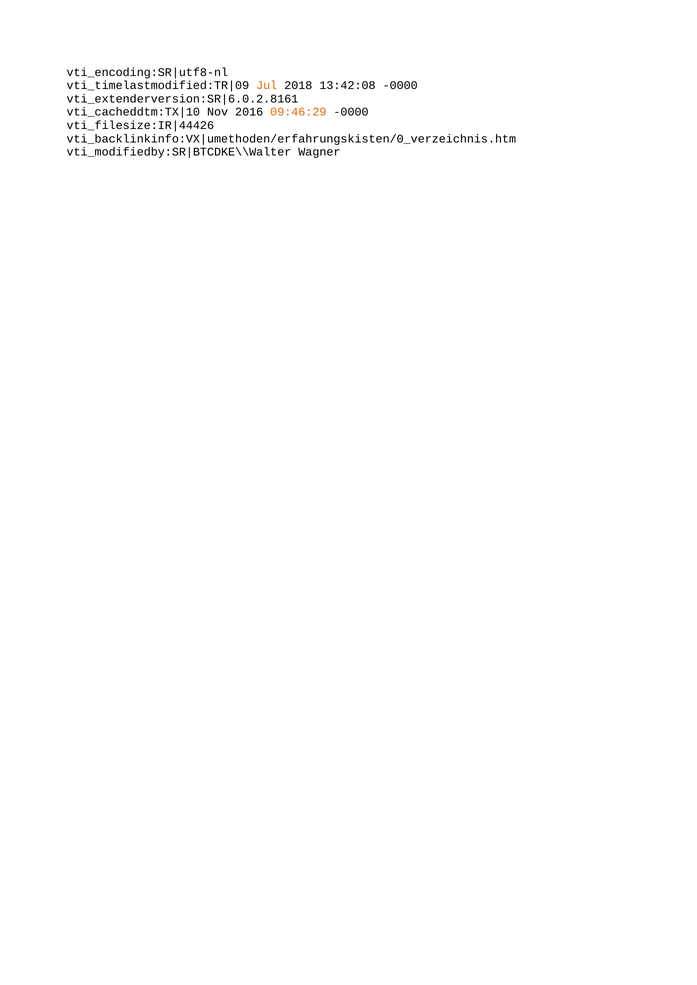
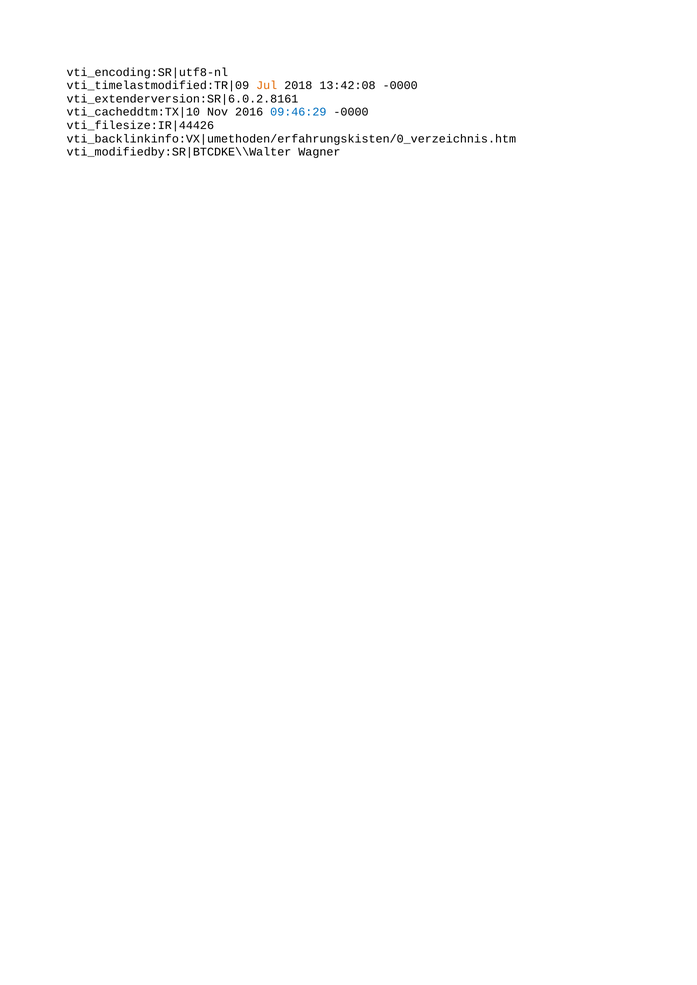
09:46:29 colour: orange -> blue (298, 112)
